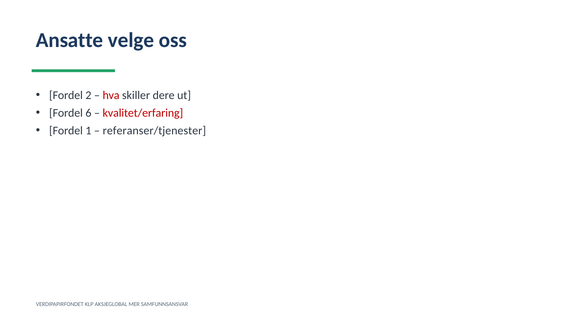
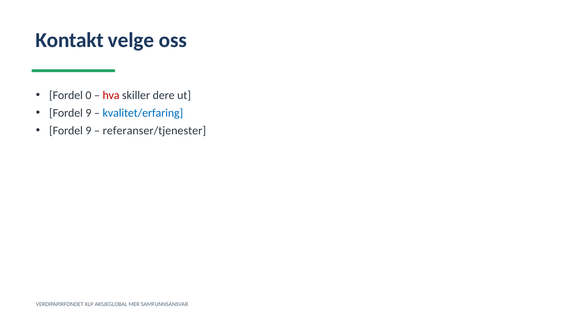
Ansatte: Ansatte -> Kontakt (70, 40)
2: 2 -> 0 (88, 96)
6: 6 -> 9 (88, 113)
kvalitet/erfaring colour: red -> blue (143, 113)
1: 1 -> 9 (88, 131)
